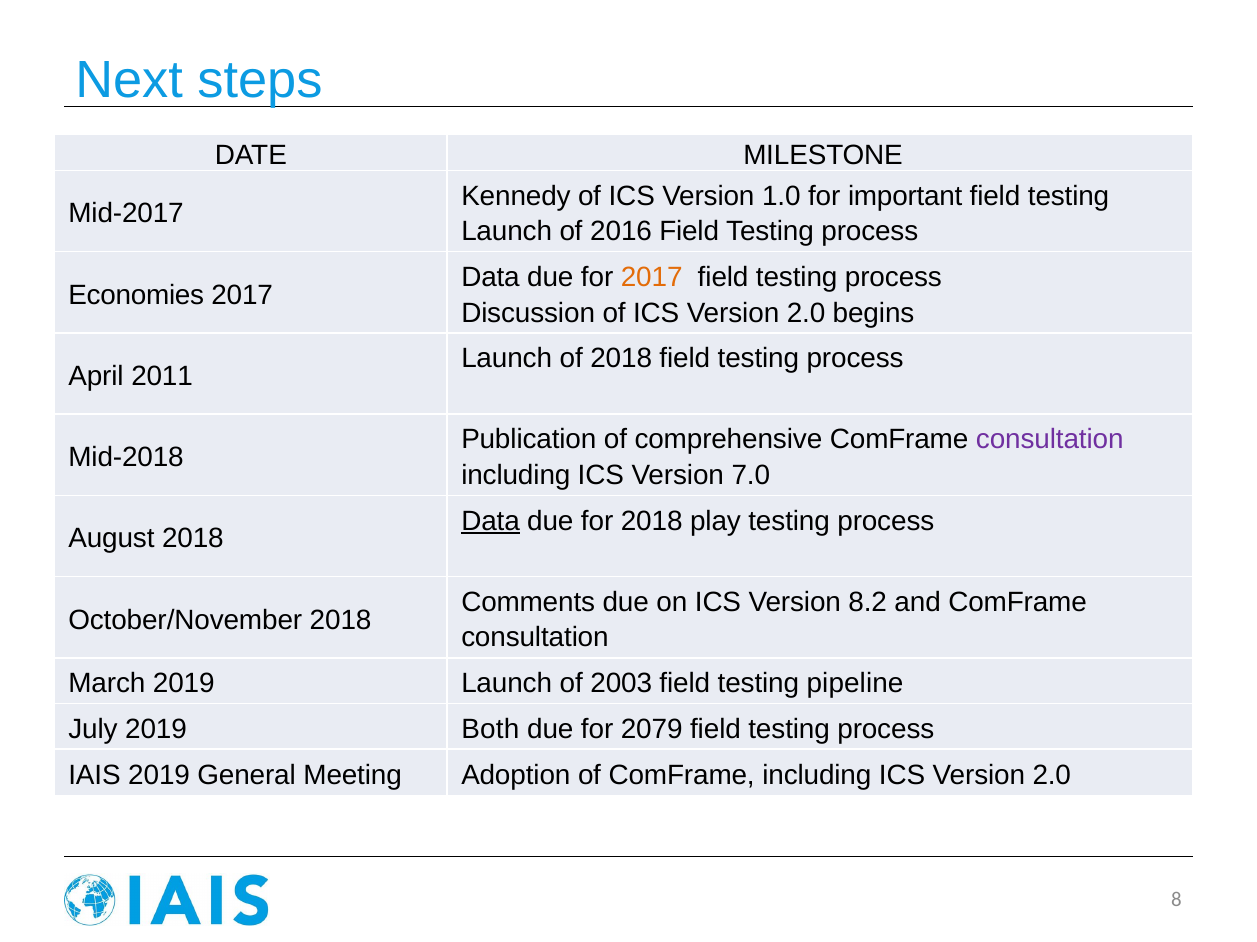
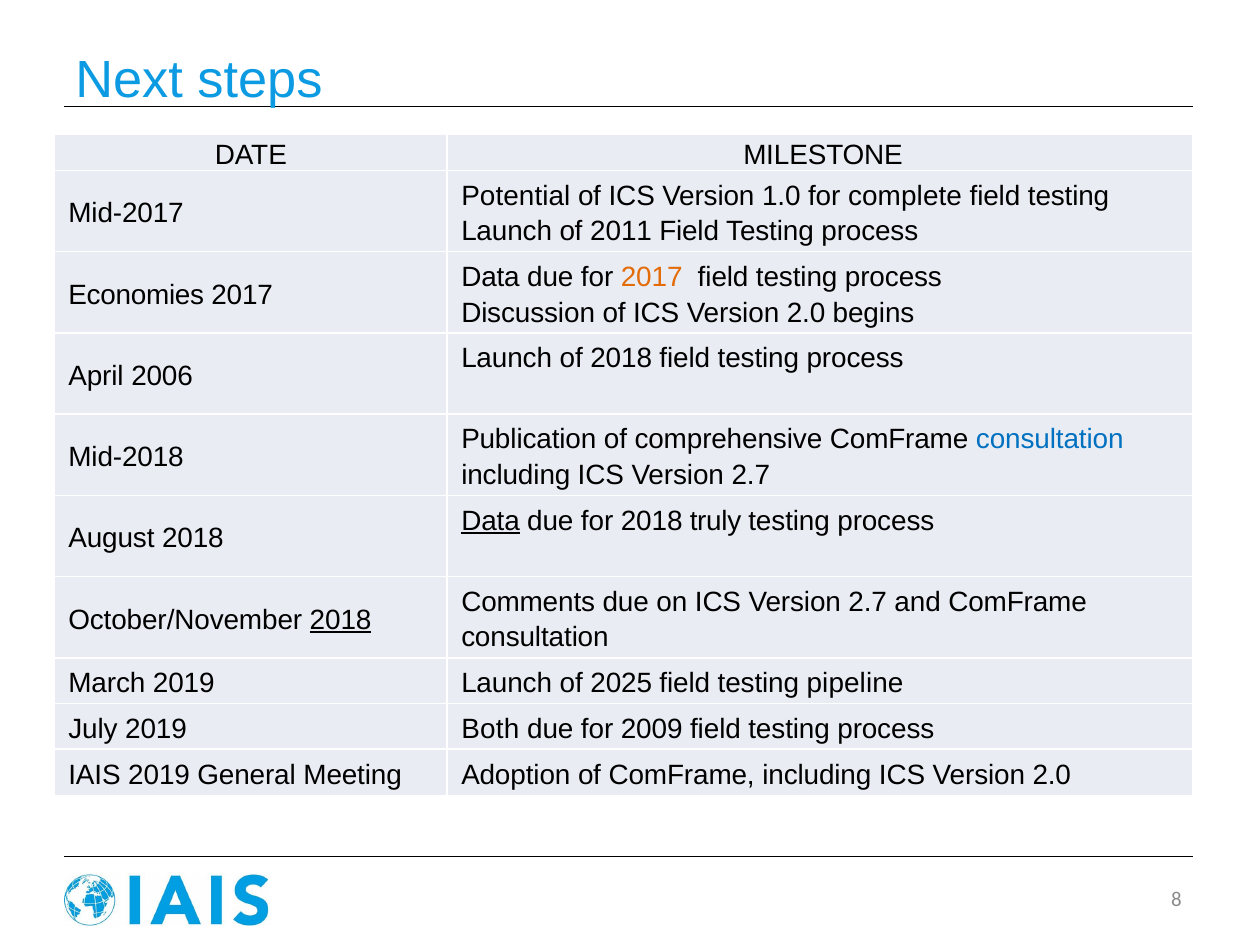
Kennedy: Kennedy -> Potential (516, 196)
important: important -> complete (905, 196)
2016: 2016 -> 2011 (621, 232)
2011: 2011 -> 2006 (162, 377)
consultation colour: purple -> blue (1050, 440)
including ICS Version 7.0: 7.0 -> 2.7 (751, 476)
play: play -> truly (716, 521)
on ICS Version 8.2: 8.2 -> 2.7 (868, 603)
2018 underline: none -> present (341, 620)
2003: 2003 -> 2025 (621, 684)
2079: 2079 -> 2009 (652, 730)
